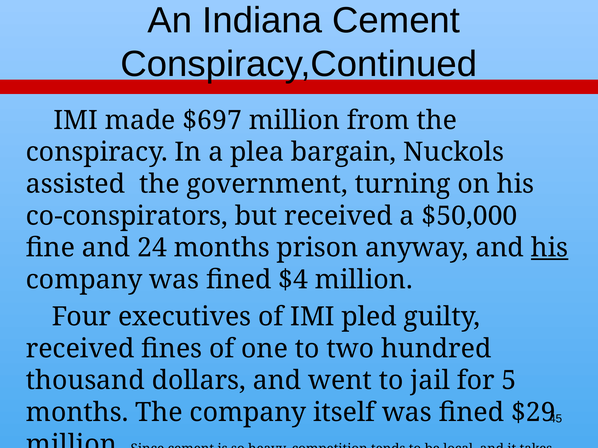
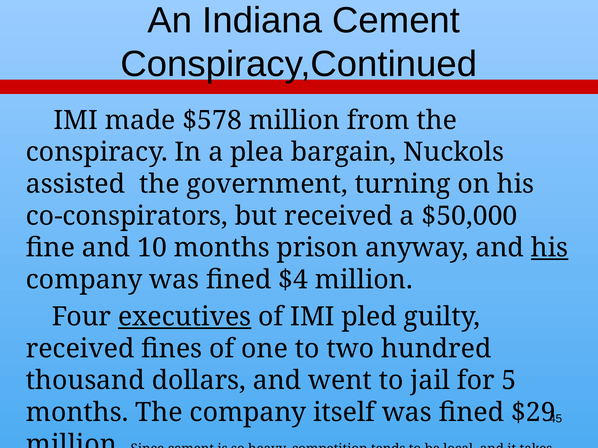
$697: $697 -> $578 (212, 120)
24: 24 -> 10 (152, 248)
executives underline: none -> present (185, 317)
